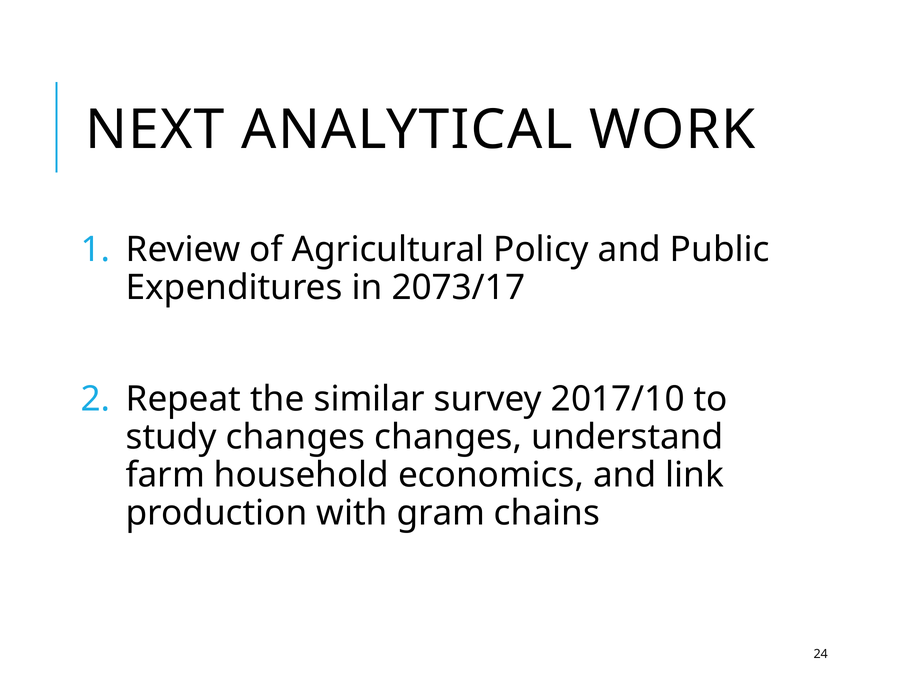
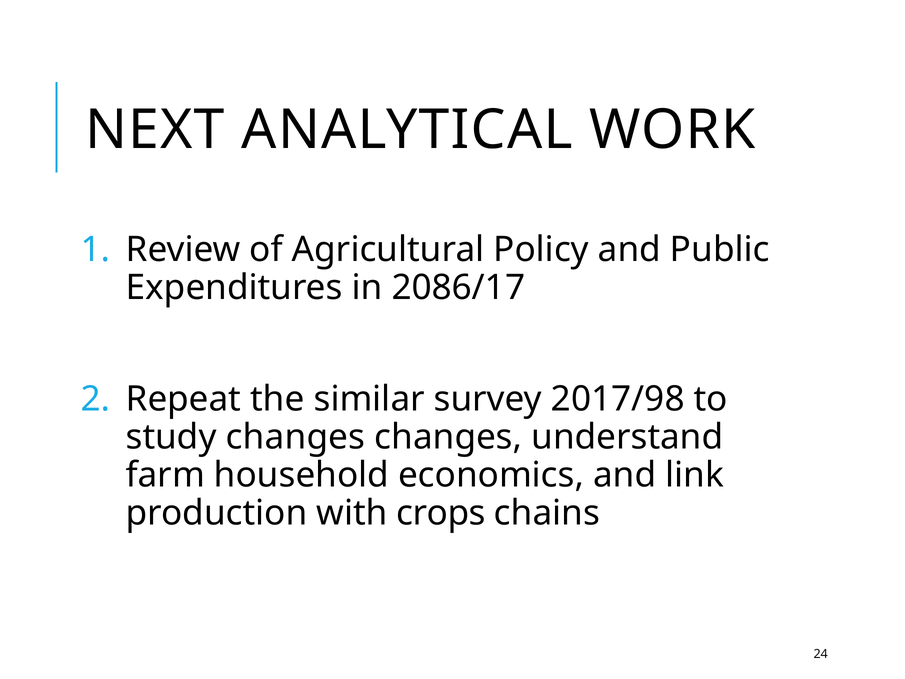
2073/17: 2073/17 -> 2086/17 (458, 288)
2017/10: 2017/10 -> 2017/98 (618, 399)
gram: gram -> crops (441, 513)
